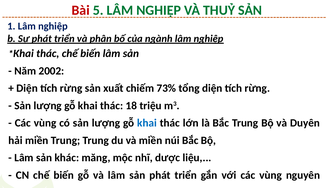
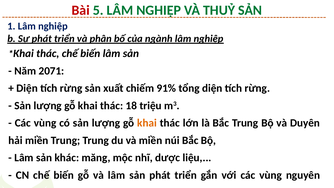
2002: 2002 -> 2071 (51, 71)
73%: 73% -> 91% (166, 88)
khai colour: blue -> orange (147, 123)
